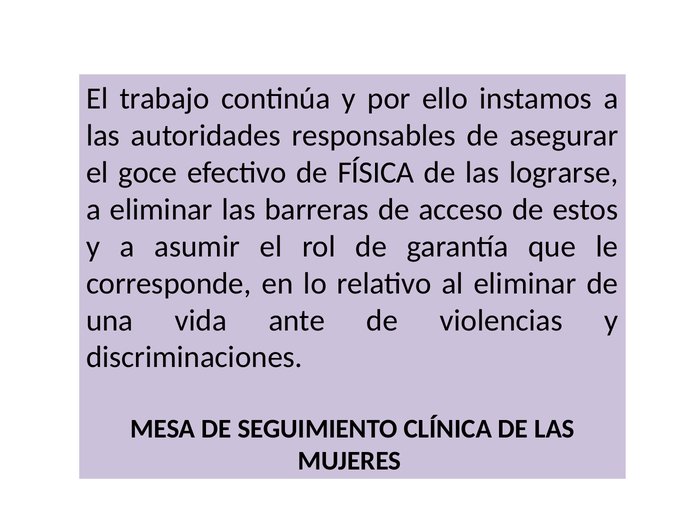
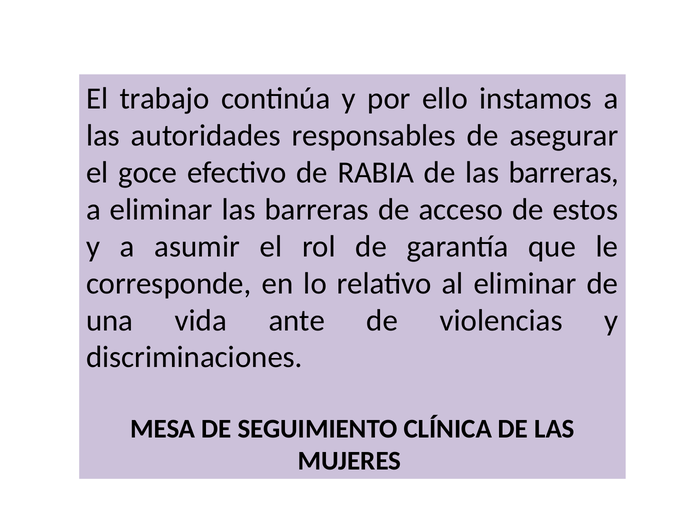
FÍSICA: FÍSICA -> RABIA (376, 173)
de las lograrse: lograrse -> barreras (564, 173)
